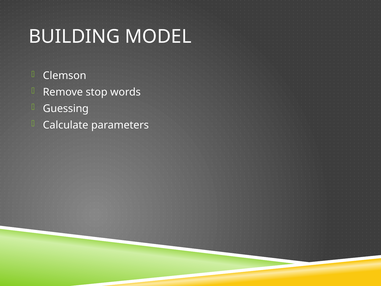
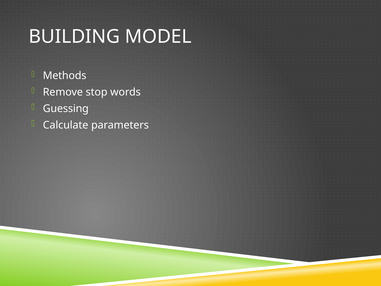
Clemson: Clemson -> Methods (65, 76)
